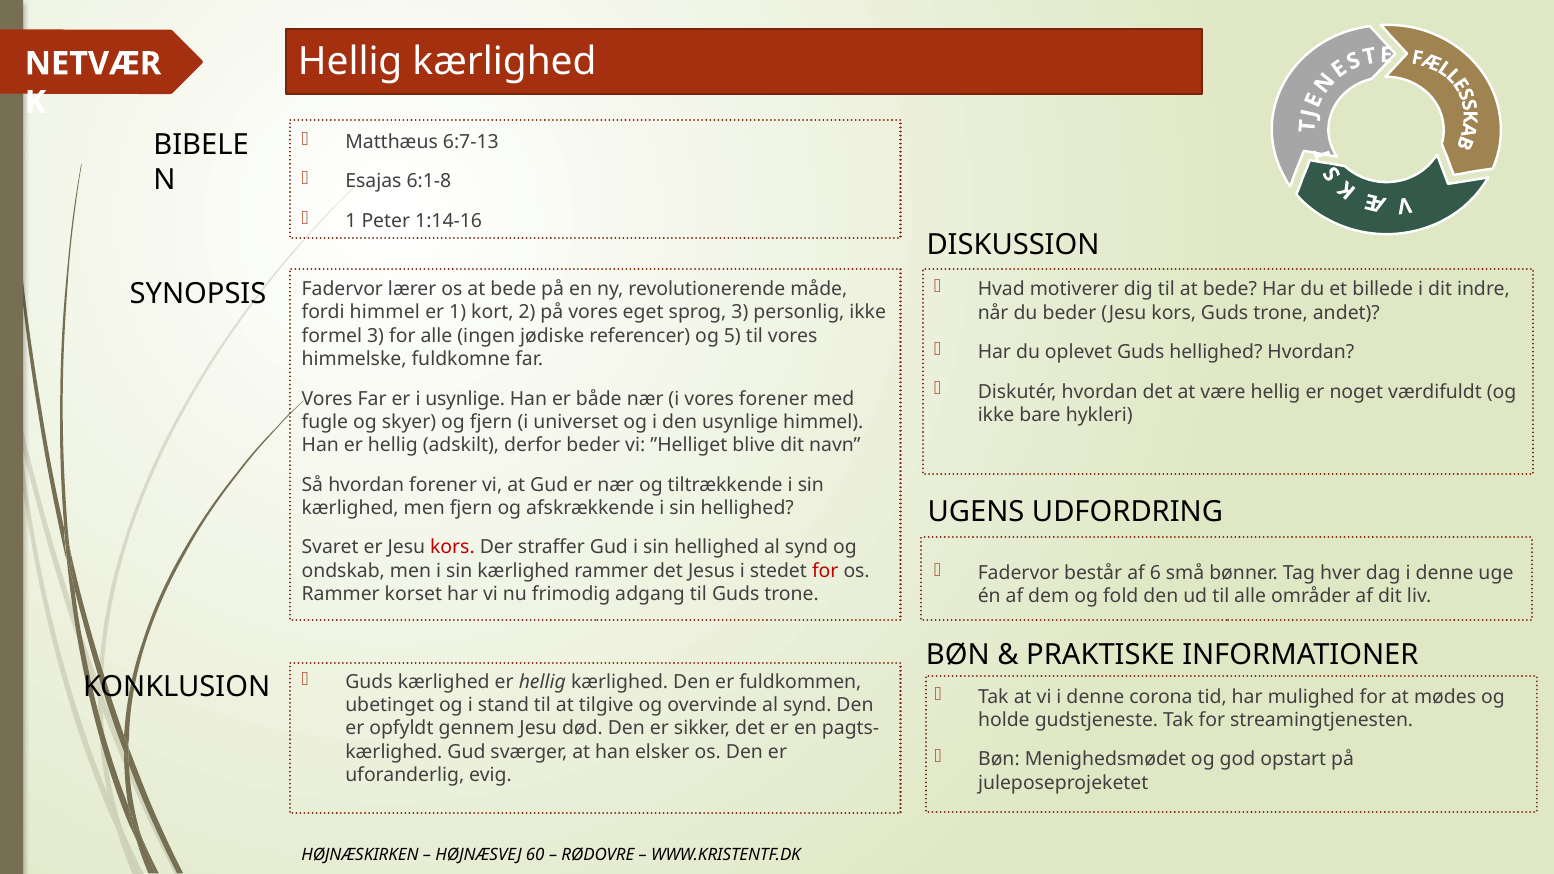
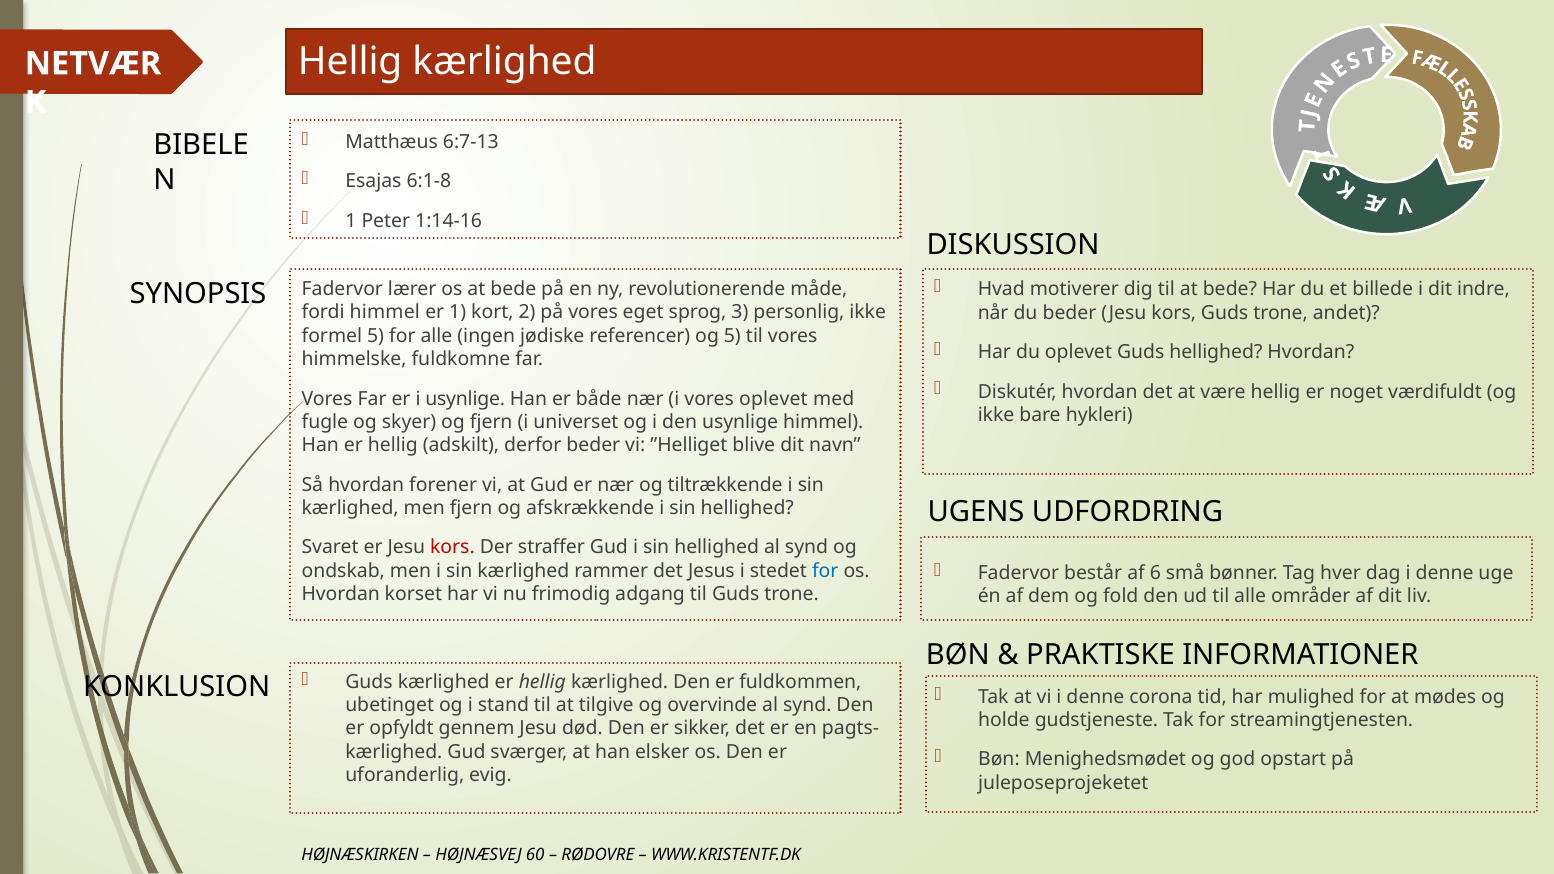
formel 3: 3 -> 5 (376, 336)
vores forener: forener -> oplevet (773, 399)
for colour: red -> blue (825, 571)
Rammer: Rammer -> Hvordan (341, 594)
